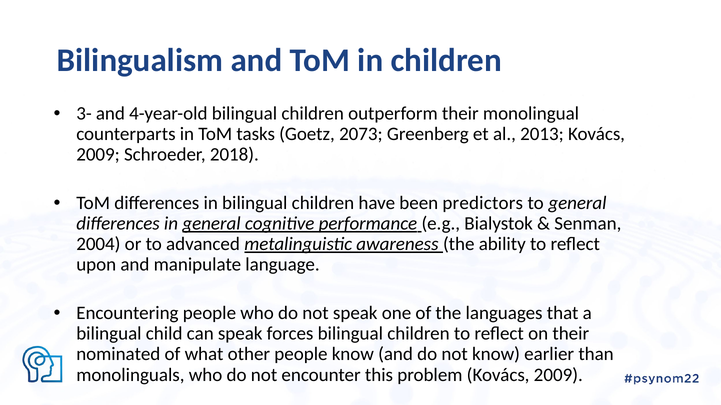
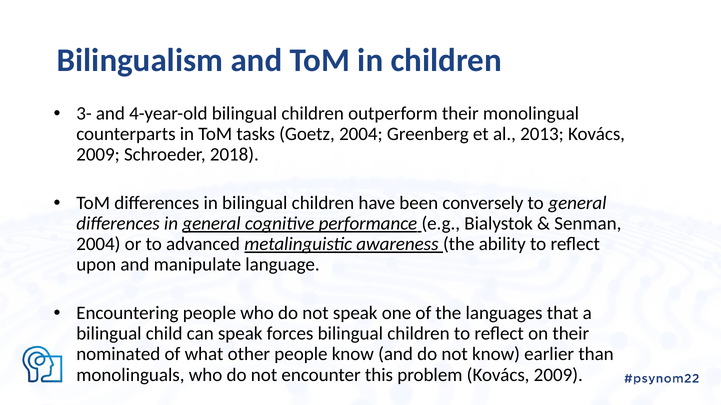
Goetz 2073: 2073 -> 2004 (361, 134)
predictors: predictors -> conversely (483, 203)
